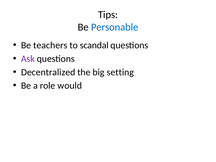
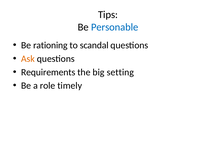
teachers: teachers -> rationing (50, 45)
Ask colour: purple -> orange (28, 59)
Decentralized: Decentralized -> Requirements (48, 72)
would: would -> timely (70, 86)
